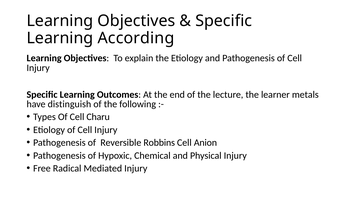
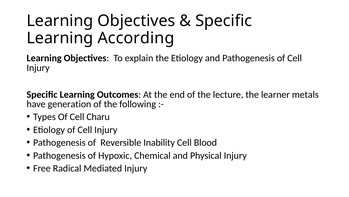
distinguish: distinguish -> generation (69, 104)
Robbins: Robbins -> Inability (159, 142)
Anion: Anion -> Blood (205, 142)
